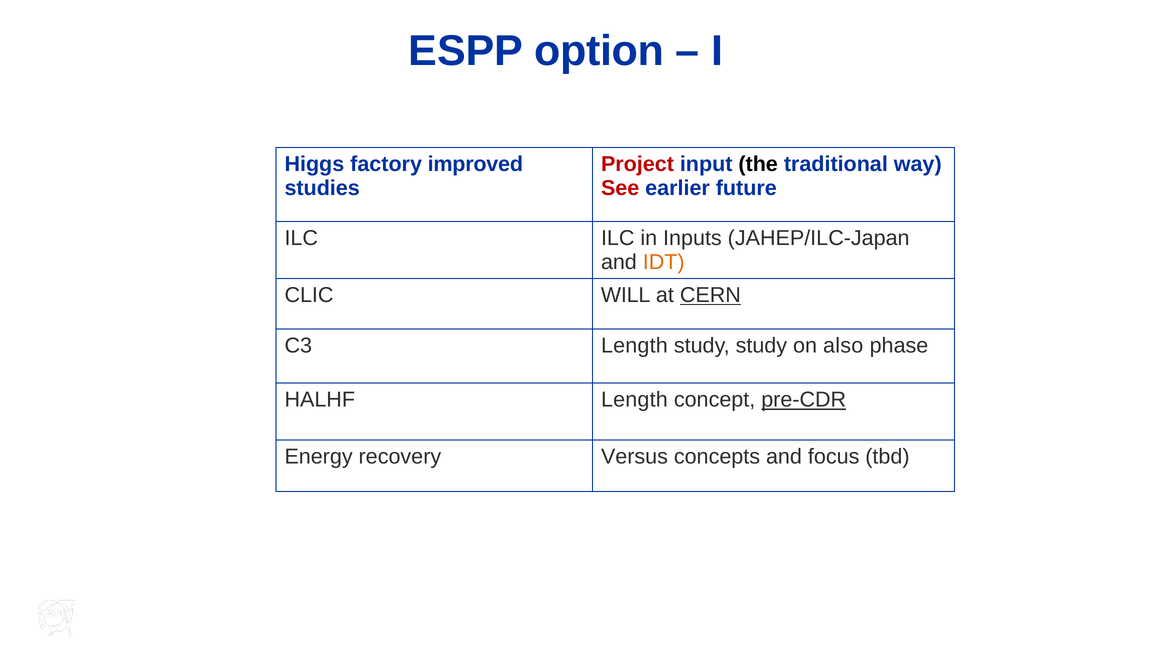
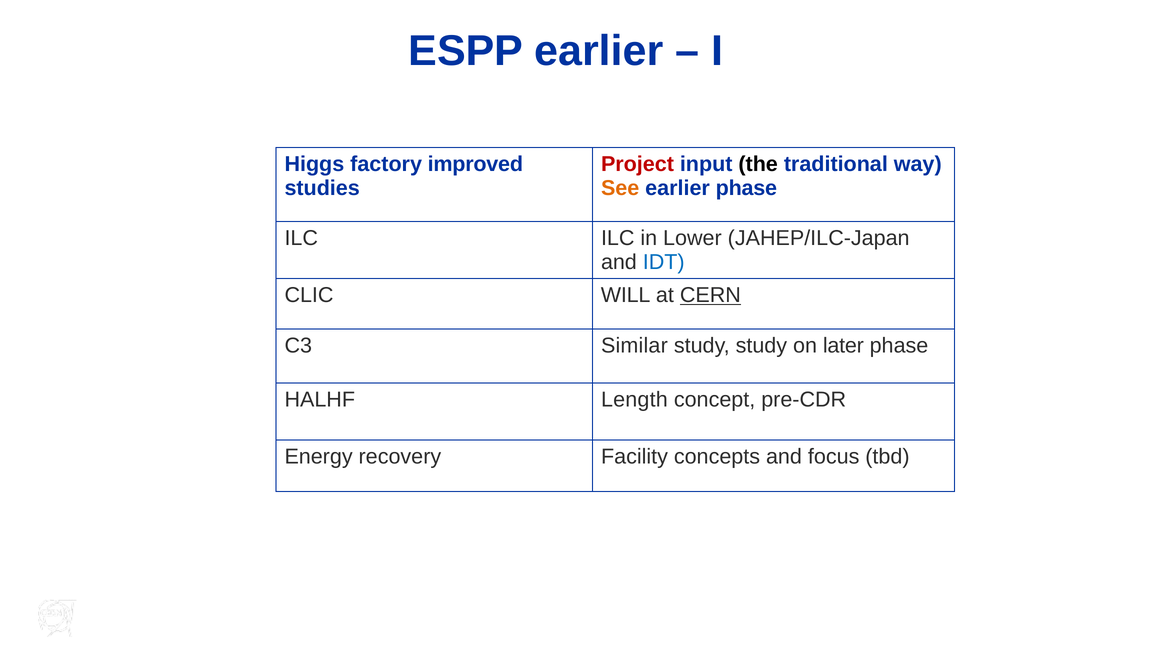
ESPP option: option -> earlier (599, 51)
See colour: red -> orange (620, 188)
earlier future: future -> phase (746, 188)
Inputs: Inputs -> Lower (692, 238)
IDT colour: orange -> blue (664, 263)
C3 Length: Length -> Similar (634, 346)
also: also -> later (843, 346)
pre-CDR underline: present -> none (804, 400)
Versus: Versus -> Facility (634, 457)
